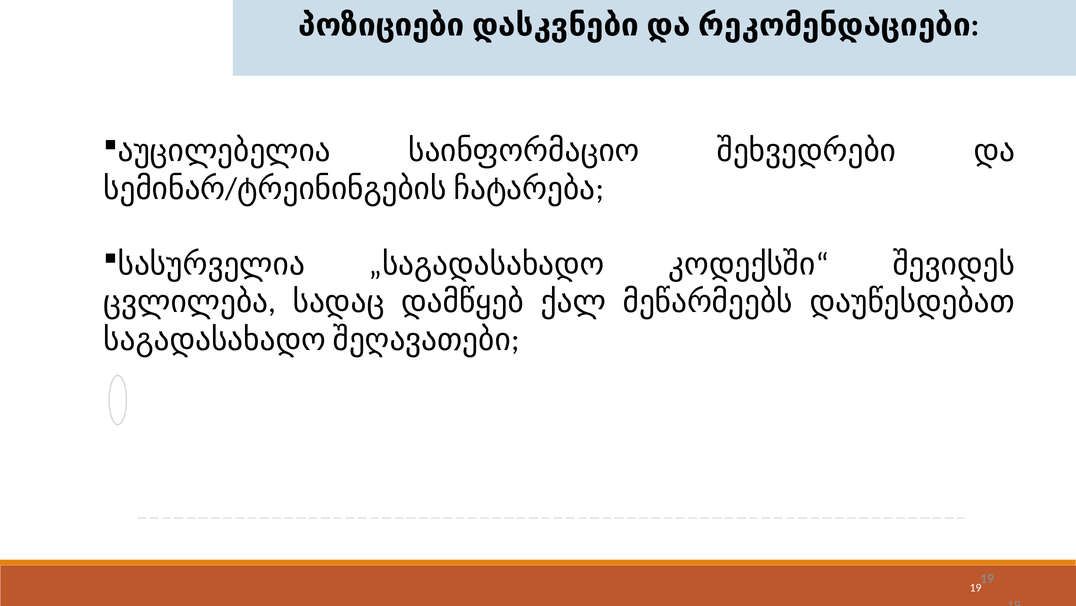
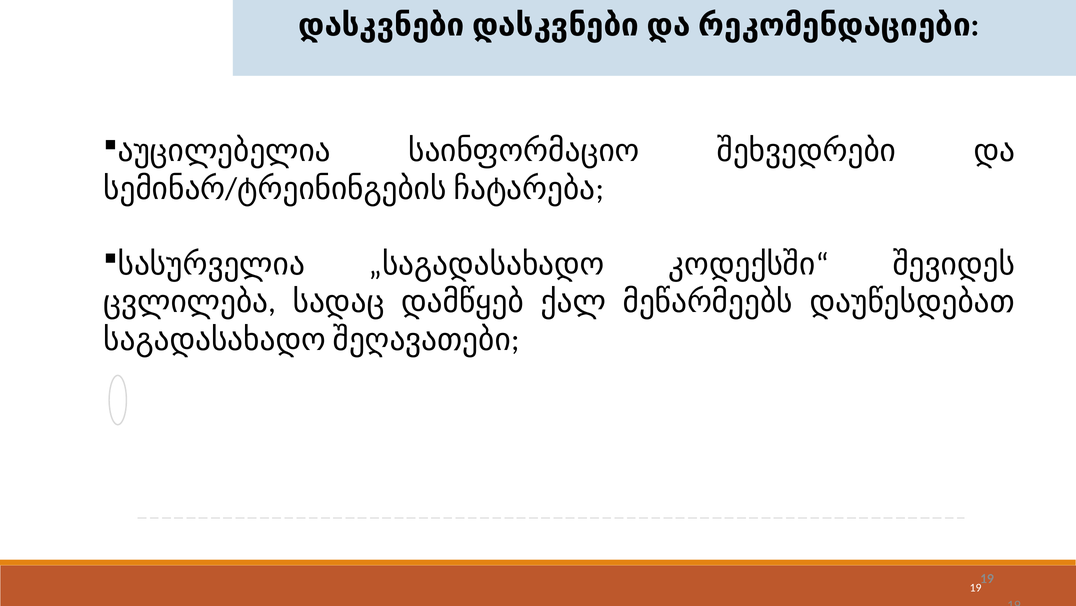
პოზიციები: პოზიციები -> დასკვნები (382, 25)
